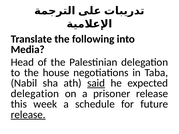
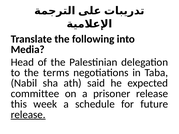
house: house -> terms (56, 73)
said underline: present -> none (96, 83)
delegation: delegation -> committee (35, 94)
